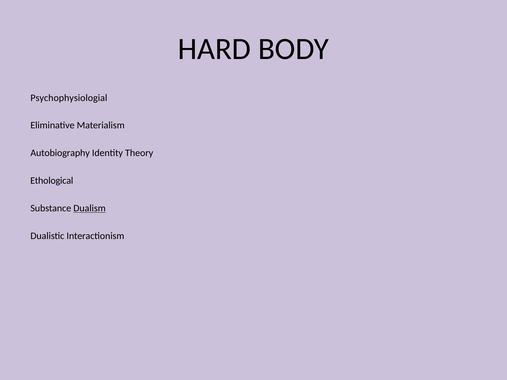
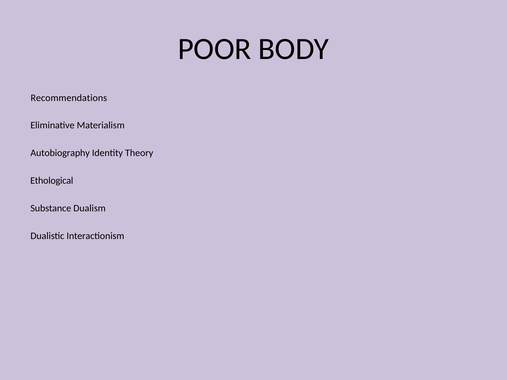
HARD: HARD -> POOR (215, 49)
Psychophysiologial: Psychophysiologial -> Recommendations (69, 98)
Dualism underline: present -> none (90, 208)
